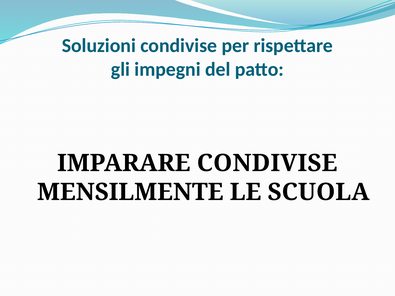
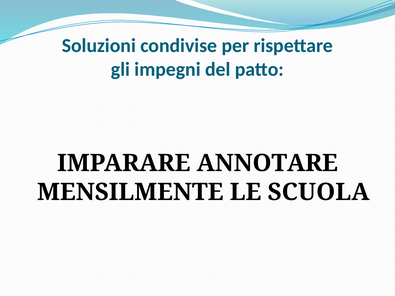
IMPARARE CONDIVISE: CONDIVISE -> ANNOTARE (267, 163)
